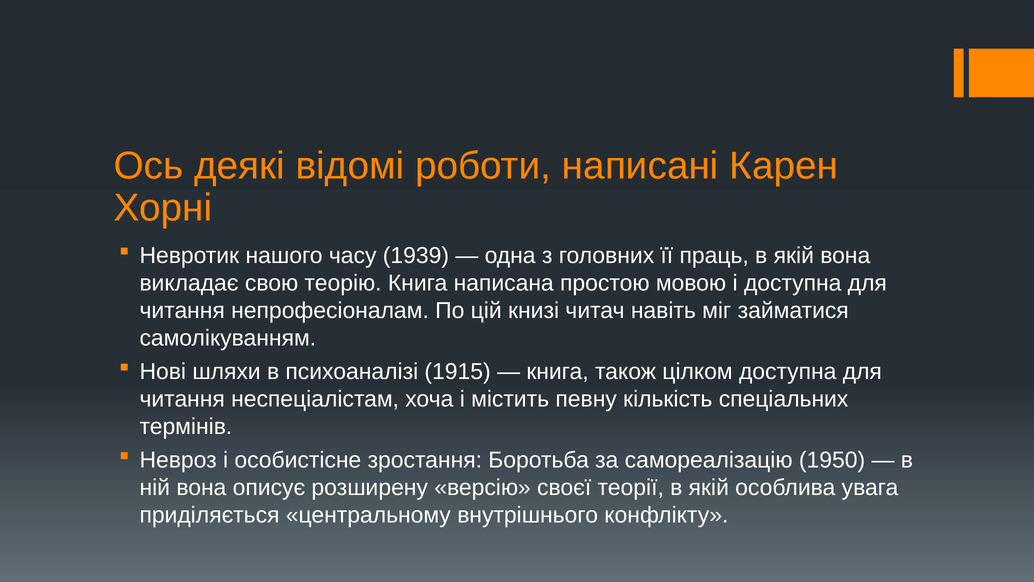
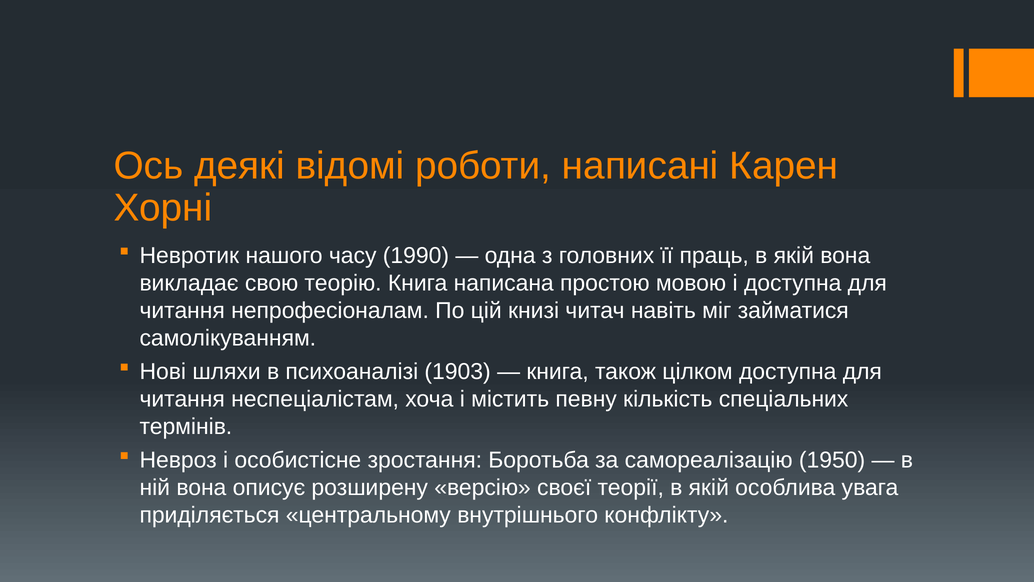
1939: 1939 -> 1990 (416, 255)
1915: 1915 -> 1903 (458, 371)
